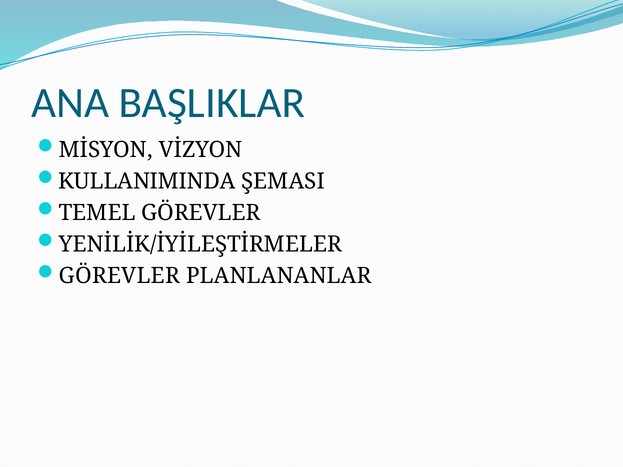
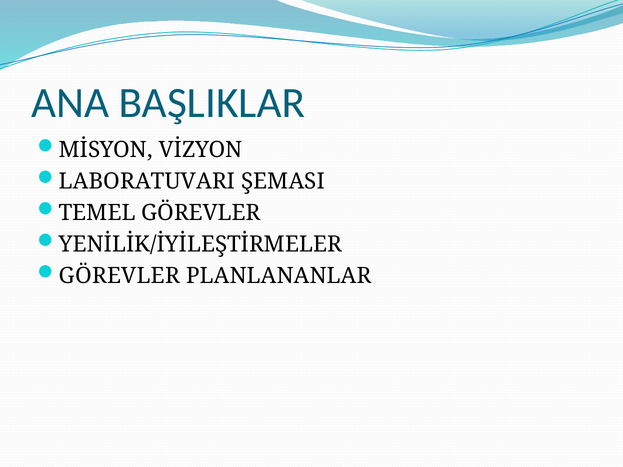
KULLANIMINDA: KULLANIMINDA -> LABORATUVARI (147, 181)
